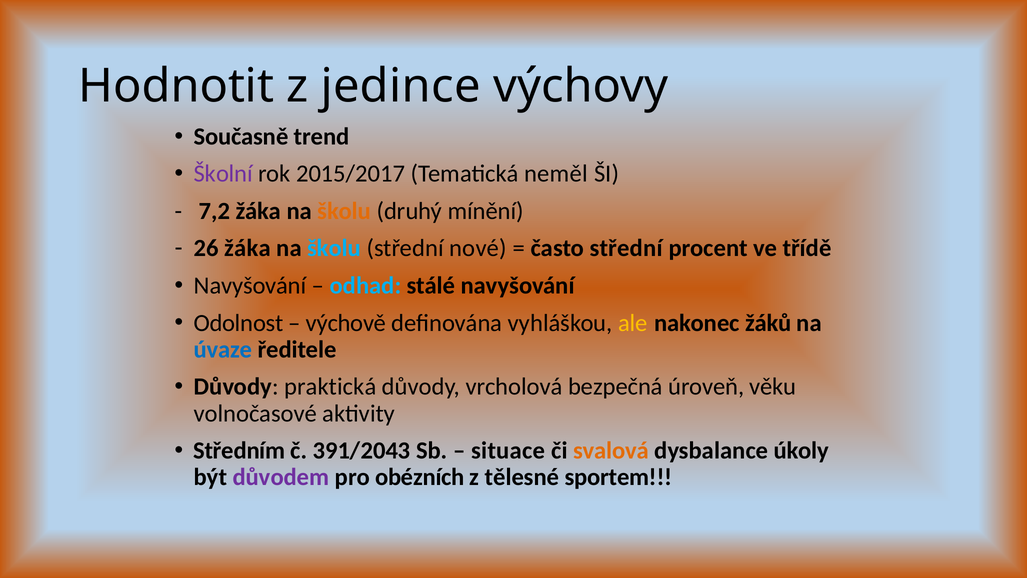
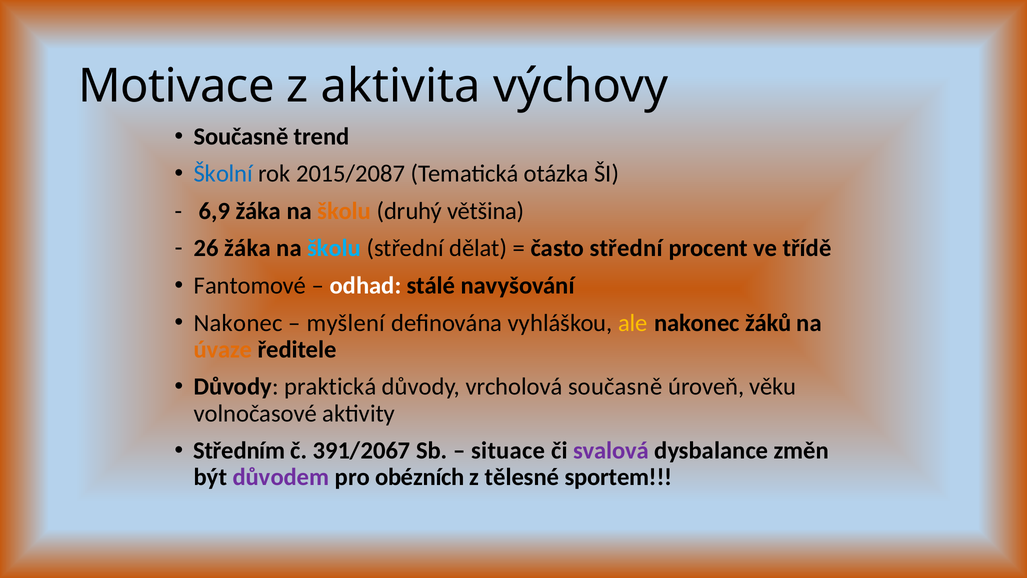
Hodnotit: Hodnotit -> Motivace (176, 86)
jedince: jedince -> aktivita (401, 86)
Školní colour: purple -> blue (223, 174)
2015/2017: 2015/2017 -> 2015/2087 (351, 174)
neměl: neměl -> otázka (556, 174)
7,2: 7,2 -> 6,9 (214, 211)
mínění: mínění -> většina (486, 211)
nové: nové -> dělat (478, 248)
Navyšování: Navyšování -> Fantomové (250, 285)
odhad colour: light blue -> white (365, 285)
Odolnost: Odolnost -> Nakonec (238, 323)
výchově: výchově -> myšlení (346, 323)
úvaze colour: blue -> orange (223, 349)
vrcholová bezpečná: bezpečná -> současně (615, 387)
391/2043: 391/2043 -> 391/2067 (362, 450)
svalová colour: orange -> purple (611, 450)
úkoly: úkoly -> změn (801, 450)
